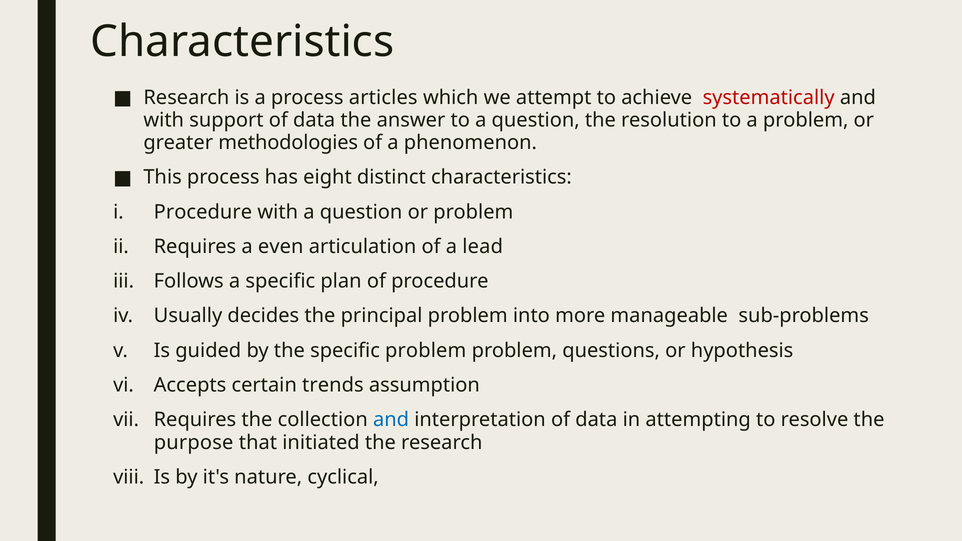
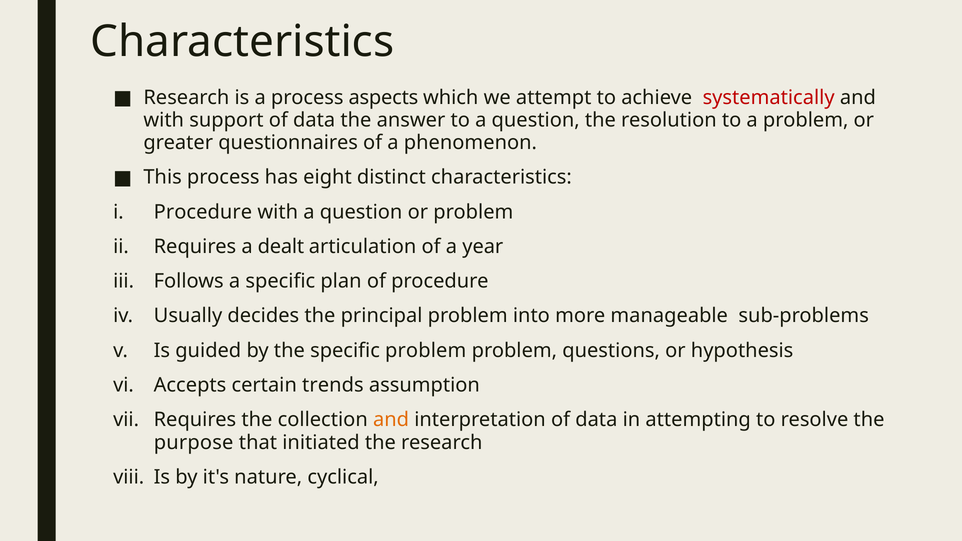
articles: articles -> aspects (383, 97)
methodologies: methodologies -> questionnaires (288, 143)
even: even -> dealt (281, 247)
lead: lead -> year (483, 247)
and colour: blue -> orange (391, 420)
